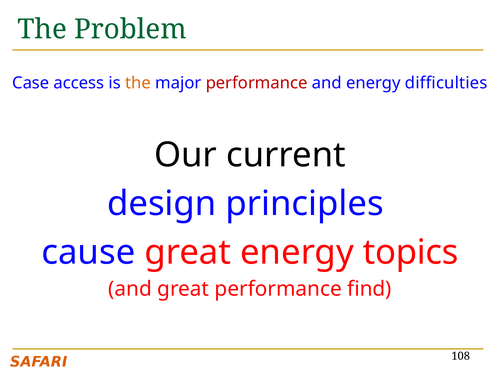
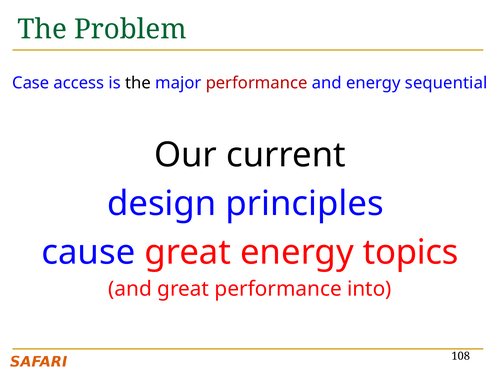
the colour: orange -> black (138, 83)
difficulties: difficulties -> sequential (446, 83)
find: find -> into (369, 289)
